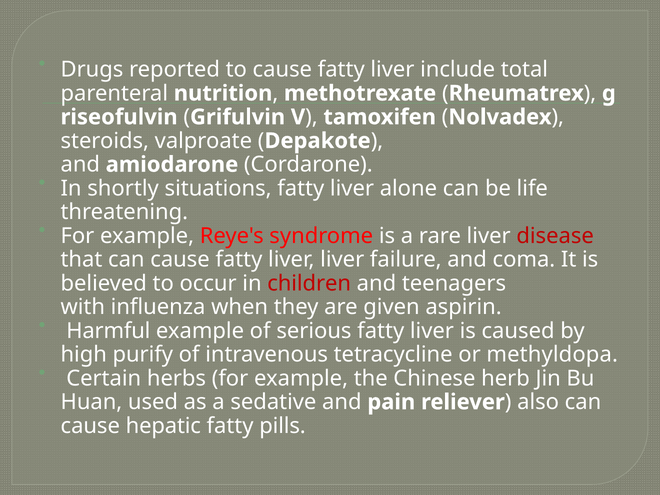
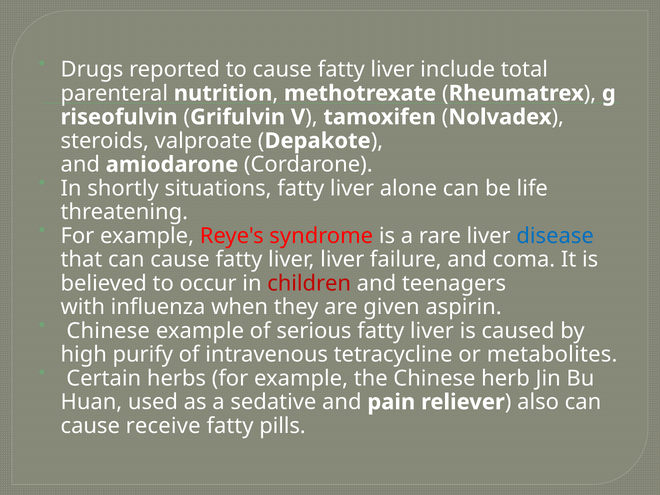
disease colour: red -> blue (555, 236)
Harmful: Harmful -> Chinese (108, 331)
methyldopa: methyldopa -> metabolites (552, 355)
hepatic: hepatic -> receive (163, 426)
